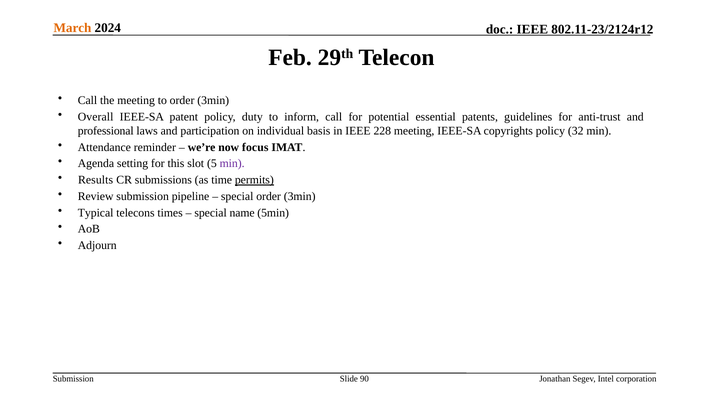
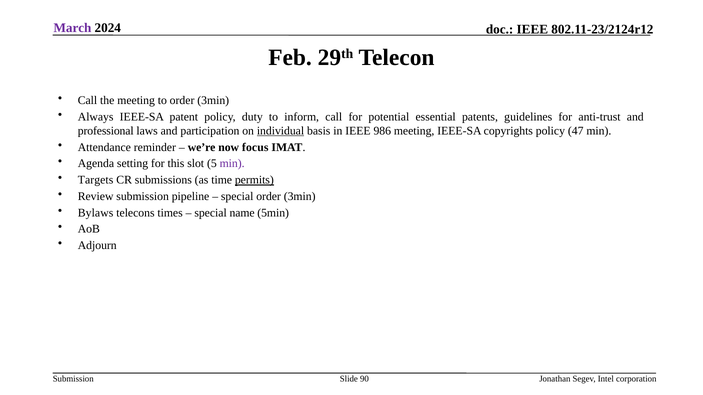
March colour: orange -> purple (72, 28)
Overall: Overall -> Always (96, 117)
individual underline: none -> present (281, 131)
228: 228 -> 986 (382, 131)
32: 32 -> 47 (576, 131)
Results: Results -> Targets (96, 180)
Typical: Typical -> Bylaws (96, 213)
